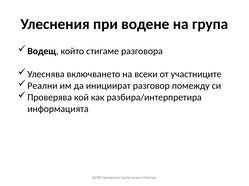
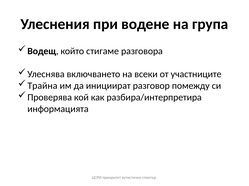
Реални: Реални -> Трайна (42, 86)
